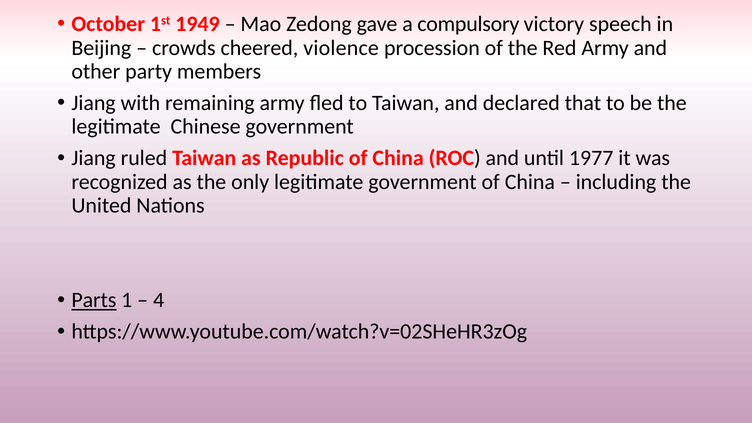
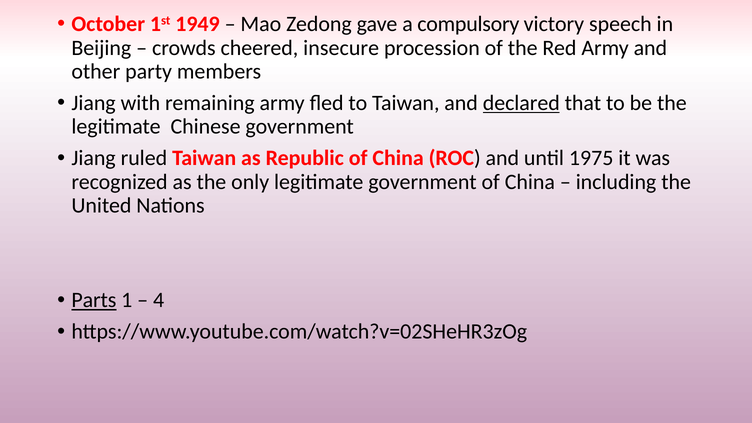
violence: violence -> insecure (341, 48)
declared underline: none -> present (521, 103)
1977: 1977 -> 1975 (591, 158)
